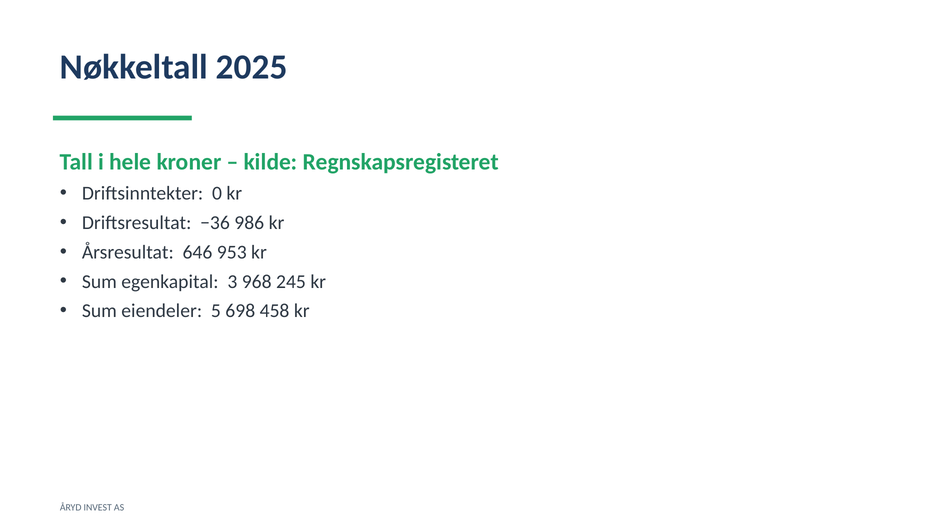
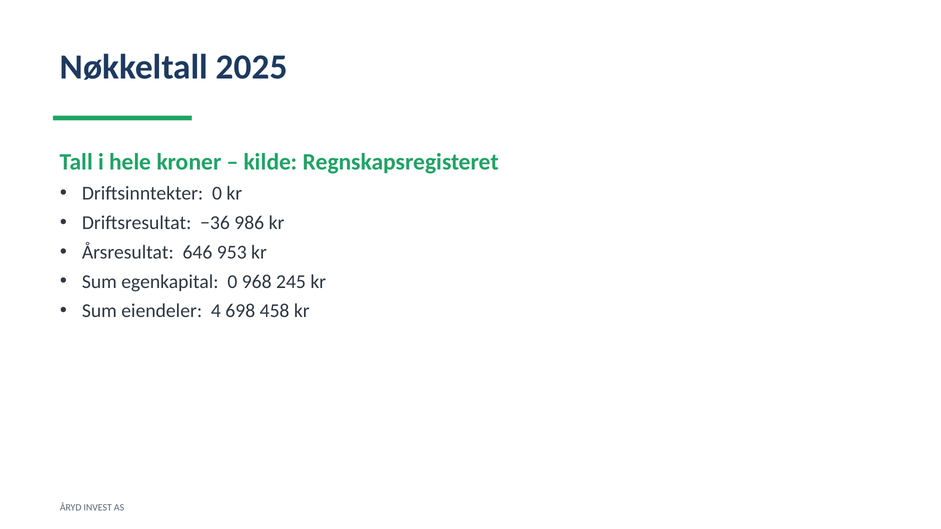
egenkapital 3: 3 -> 0 (232, 282)
5: 5 -> 4 (216, 311)
